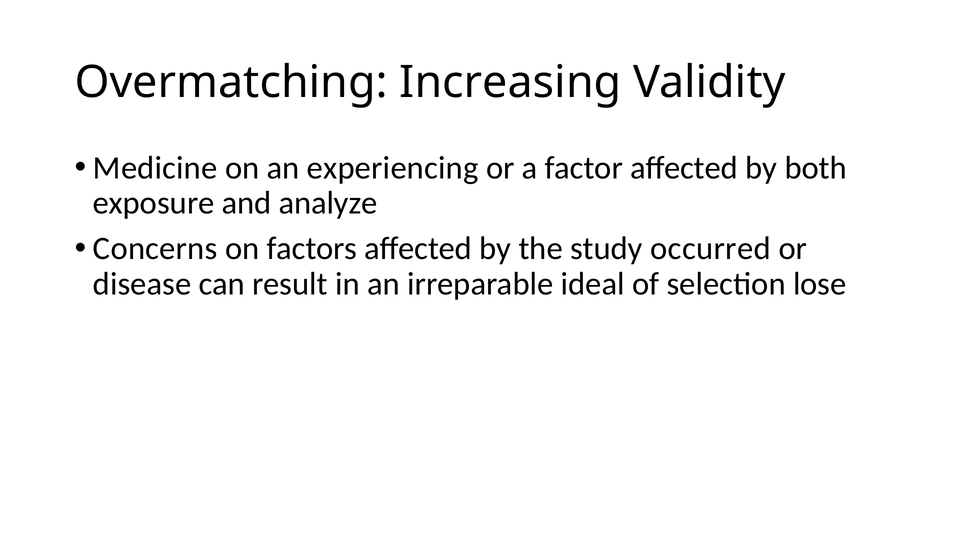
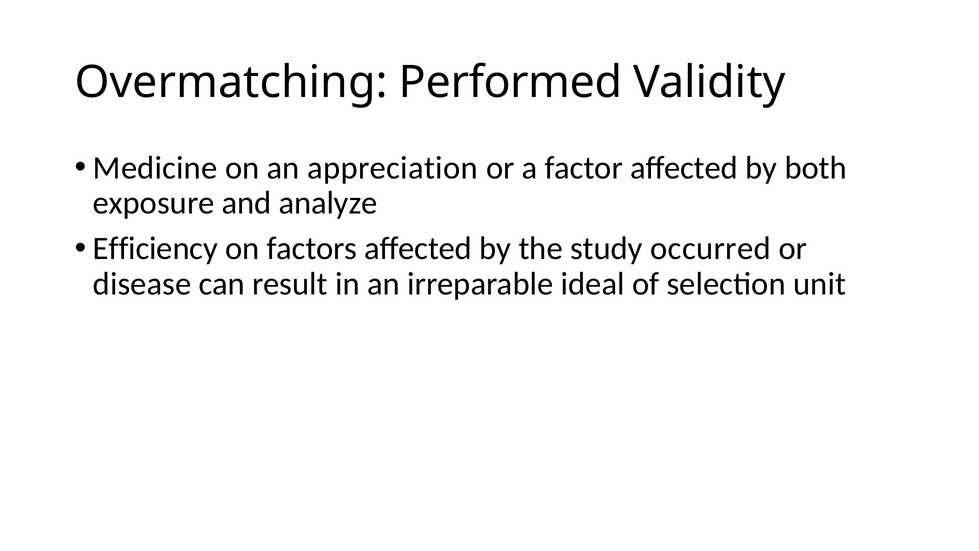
Increasing: Increasing -> Performed (511, 82)
experiencing: experiencing -> appreciation (393, 168)
Concerns: Concerns -> Efficiency (155, 248)
lose: lose -> unit (819, 284)
